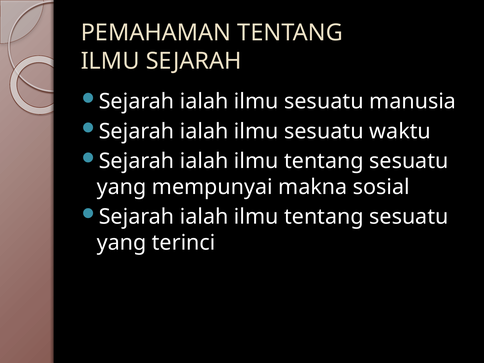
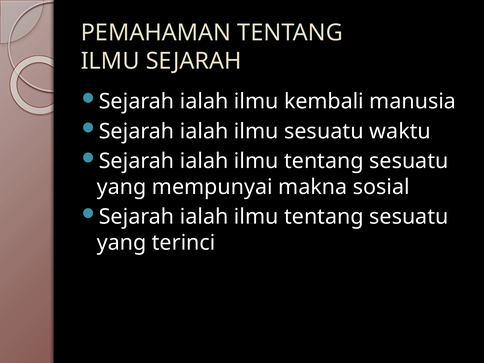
sesuatu: sesuatu -> kembali (324, 101)
